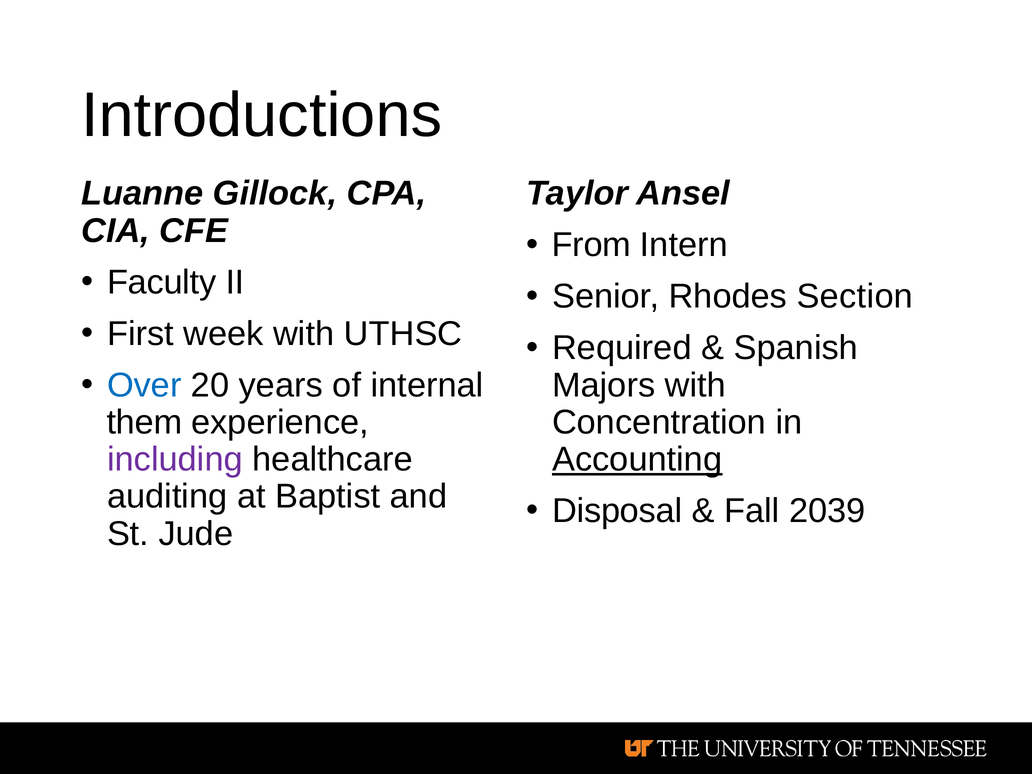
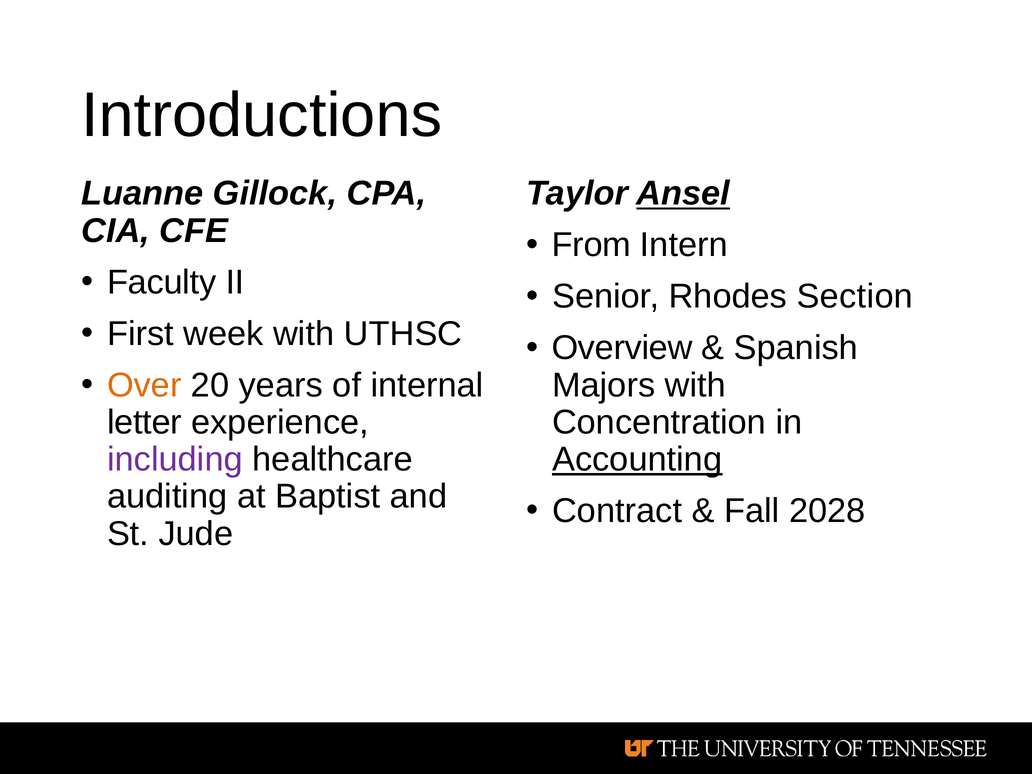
Ansel underline: none -> present (683, 194)
Required: Required -> Overview (622, 348)
Over colour: blue -> orange (144, 385)
them: them -> letter (144, 422)
Disposal: Disposal -> Contract (617, 511)
2039: 2039 -> 2028 (827, 511)
